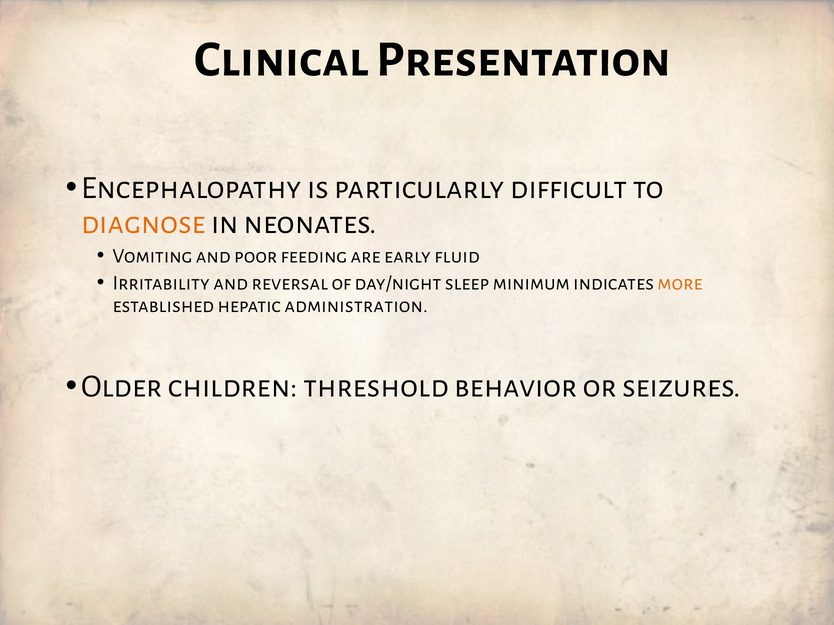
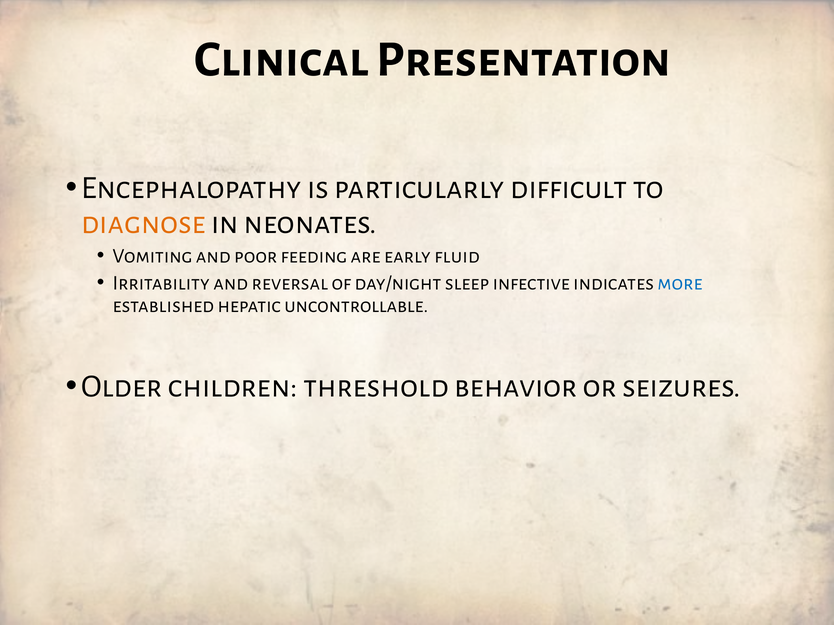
minimum: minimum -> infective (531, 283)
more colour: orange -> blue (680, 283)
administration: administration -> uncontrollable (356, 305)
